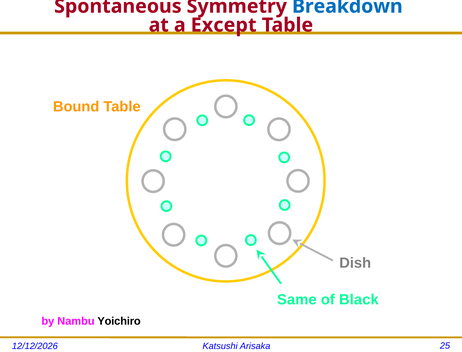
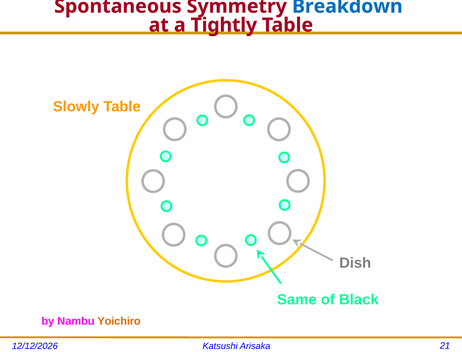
Except: Except -> Tightly (224, 25)
Bound: Bound -> Slowly (76, 107)
Yoichiro colour: black -> orange (119, 321)
25: 25 -> 21 (445, 346)
